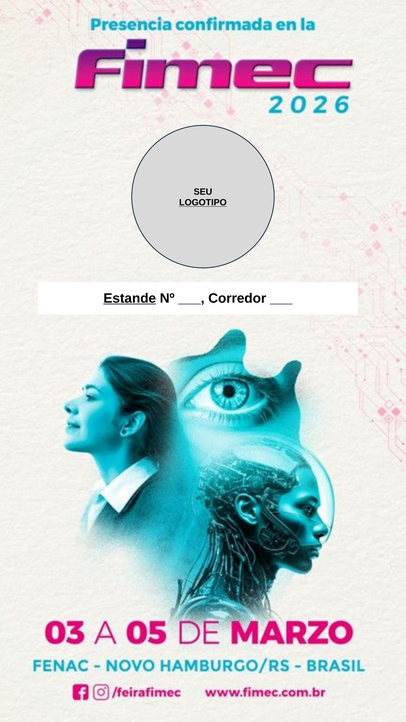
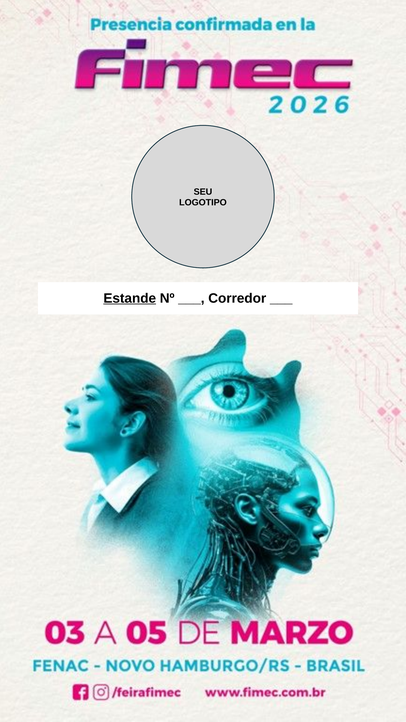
LOGOTIPO underline: present -> none (203, 203)
